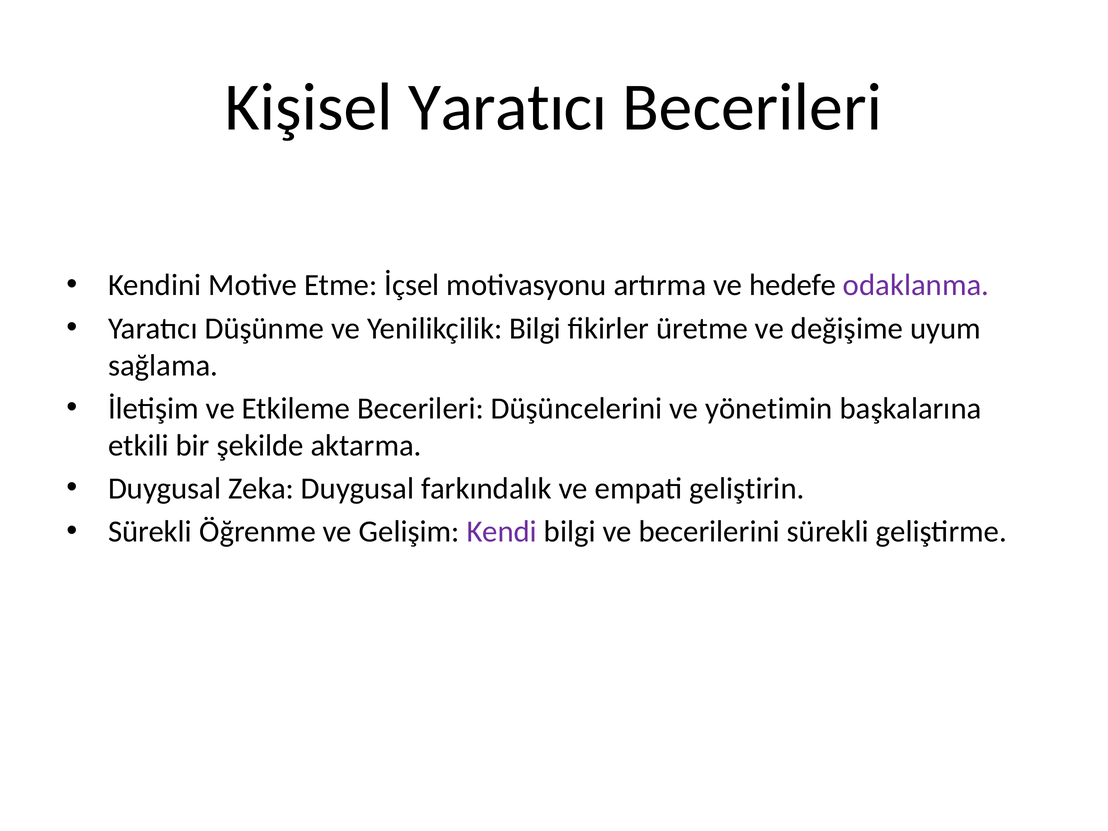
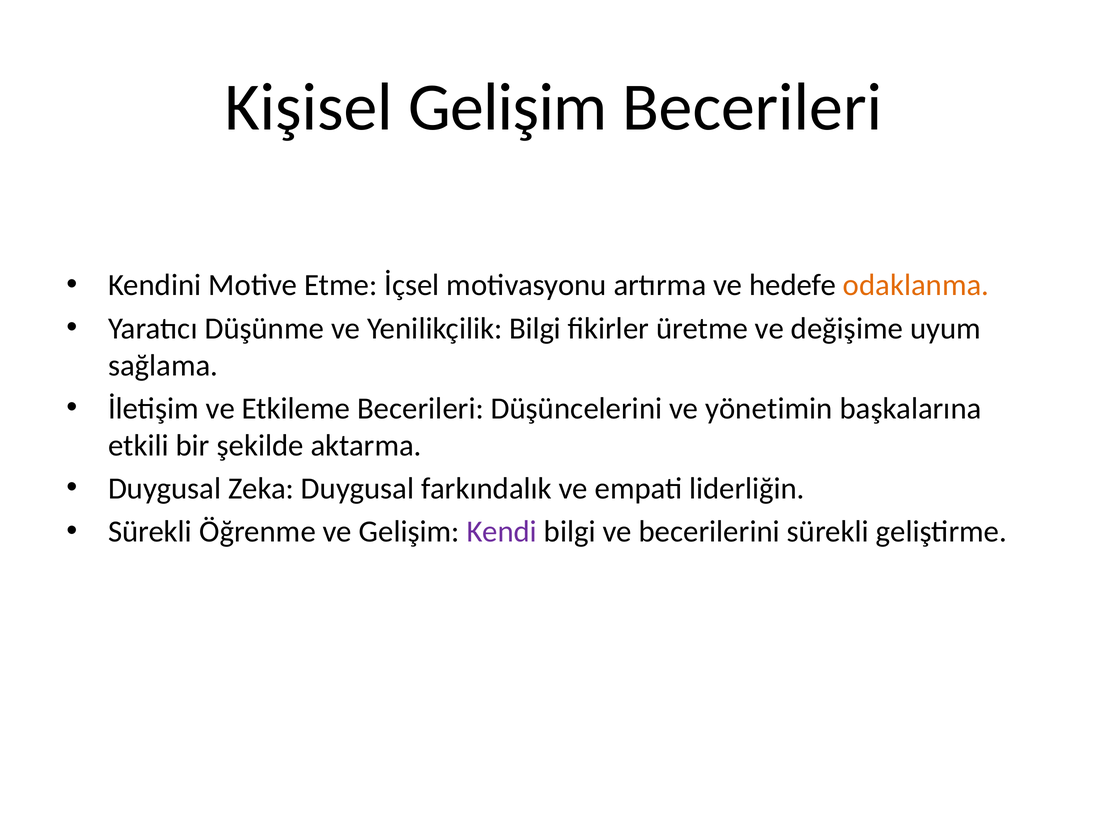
Kişisel Yaratıcı: Yaratıcı -> Gelişim (508, 107)
odaklanma colour: purple -> orange (916, 285)
geliştirin: geliştirin -> liderliğin (747, 489)
